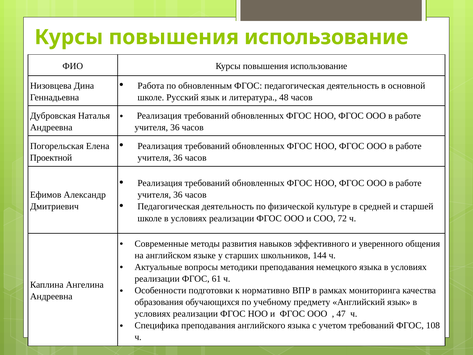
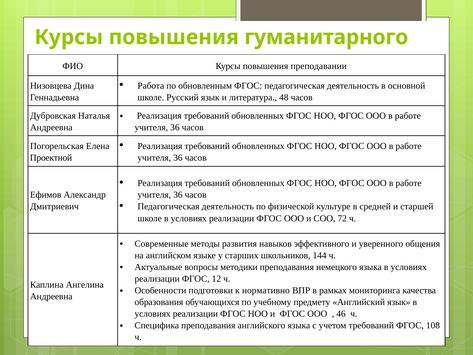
использование: использование -> гуманитарного (326, 37)
ФИО Курсы повышения использование: использование -> преподавании (319, 66)
61: 61 -> 12 (216, 279)
47: 47 -> 46 (341, 314)
